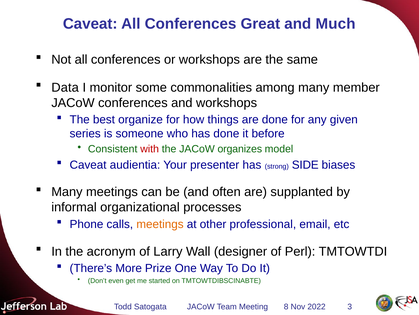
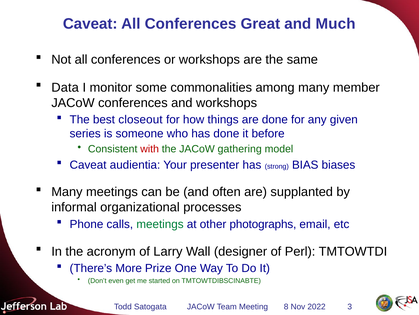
organize: organize -> closeout (140, 120)
organizes: organizes -> gathering (240, 149)
SIDE: SIDE -> BIAS (305, 164)
meetings colour: orange -> green (160, 224)
professional: professional -> photographs (263, 224)
